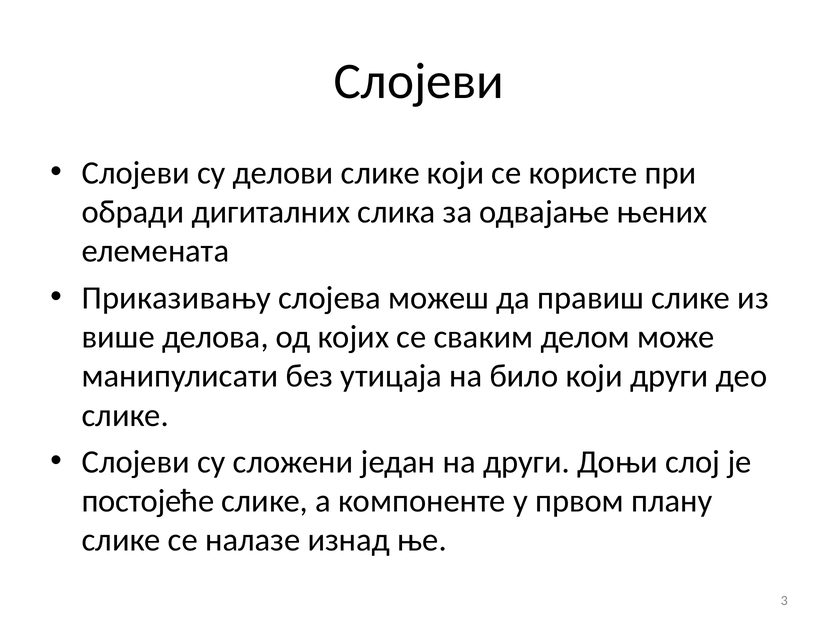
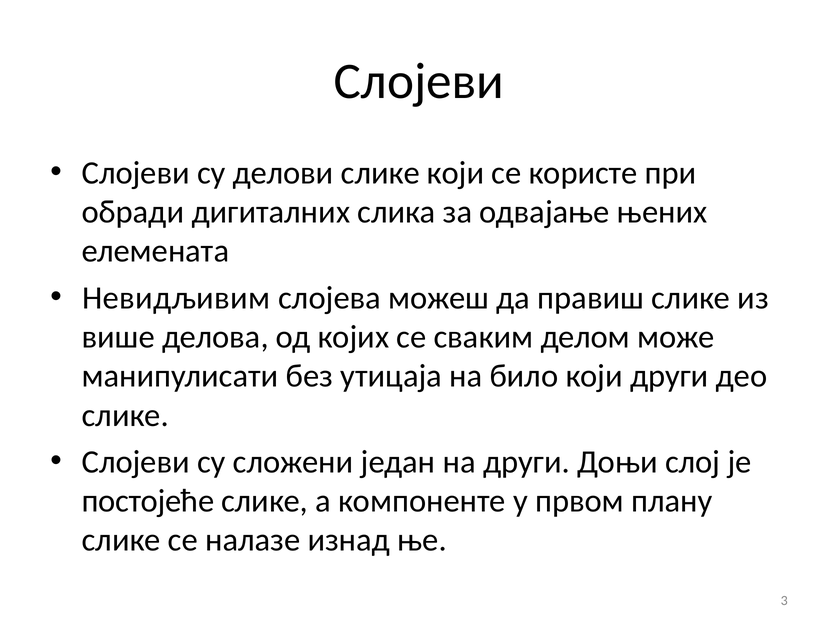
Приказивању: Приказивању -> Невидљивим (176, 298)
